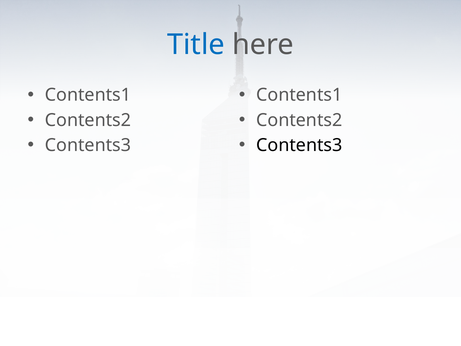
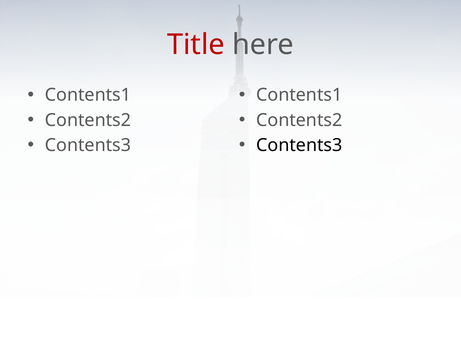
Title colour: blue -> red (196, 45)
